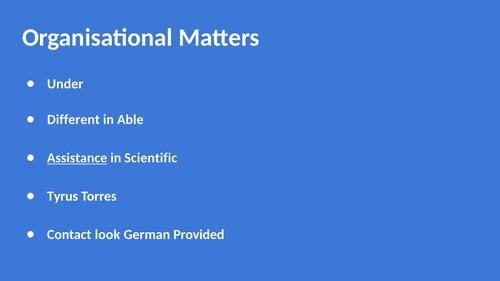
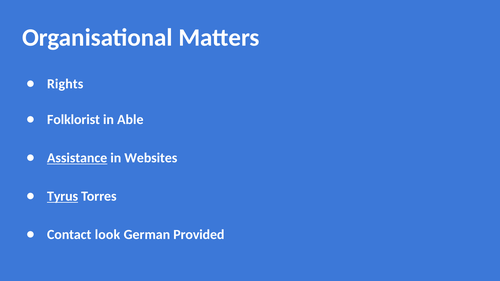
Under: Under -> Rights (65, 84)
Different: Different -> Folklorist (74, 120)
Scientific: Scientific -> Websites (151, 158)
Tyrus underline: none -> present (63, 197)
